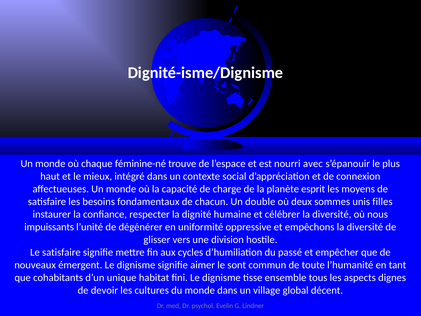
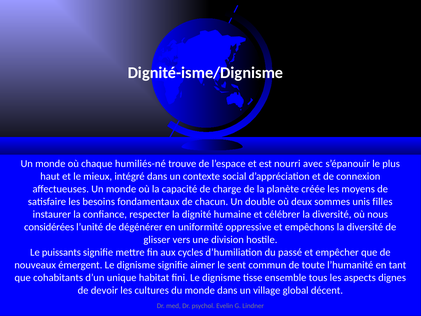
féminine-né: féminine-né -> humiliés-né (140, 164)
esprit: esprit -> créée (313, 189)
impuissants: impuissants -> considérées (49, 227)
Le satisfaire: satisfaire -> puissants (61, 252)
sont: sont -> sent (237, 265)
